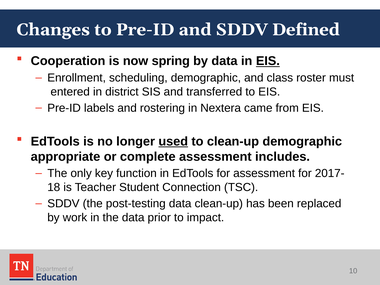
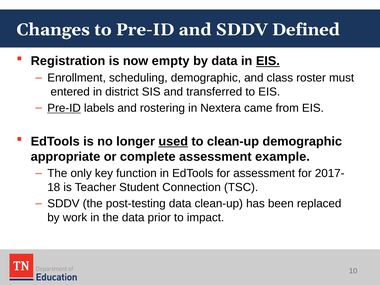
Cooperation: Cooperation -> Registration (68, 61)
spring: spring -> empty (171, 61)
Pre-ID underline: none -> present (64, 108)
includes: includes -> example (282, 157)
